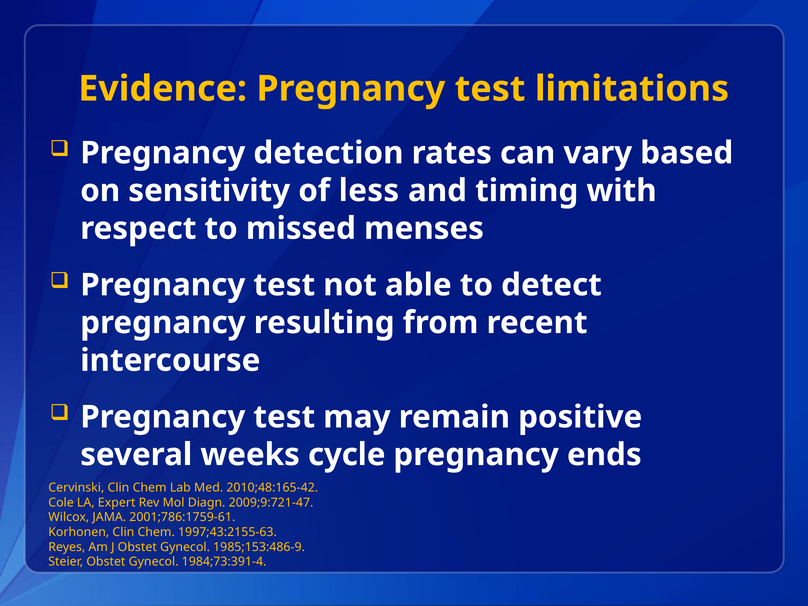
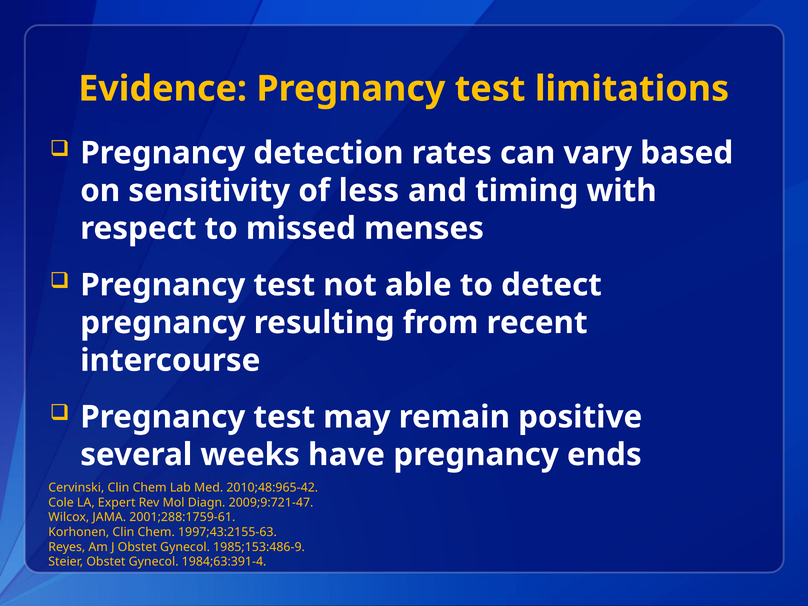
cycle: cycle -> have (346, 455)
2010;48:165-42: 2010;48:165-42 -> 2010;48:965-42 (272, 488)
2001;786:1759-61: 2001;786:1759-61 -> 2001;288:1759-61 (182, 517)
1984;73:391-4: 1984;73:391-4 -> 1984;63:391-4 (224, 562)
